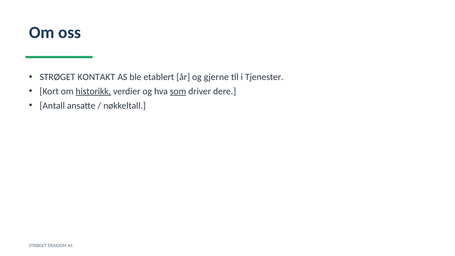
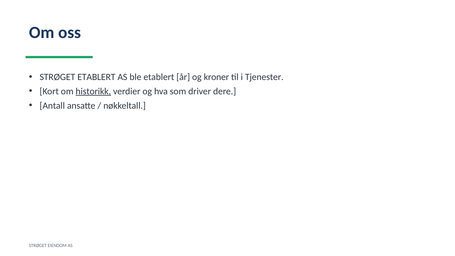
STRØGET KONTAKT: KONTAKT -> ETABLERT (96, 77)
gjerne: gjerne -> kroner (216, 77)
som underline: present -> none (178, 91)
